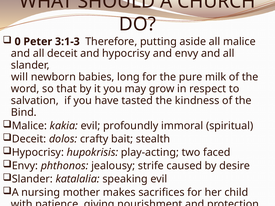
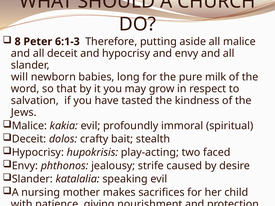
0: 0 -> 8 (18, 42)
3:1-3: 3:1-3 -> 6:1-3 (67, 42)
Bind: Bind -> Jews (24, 113)
